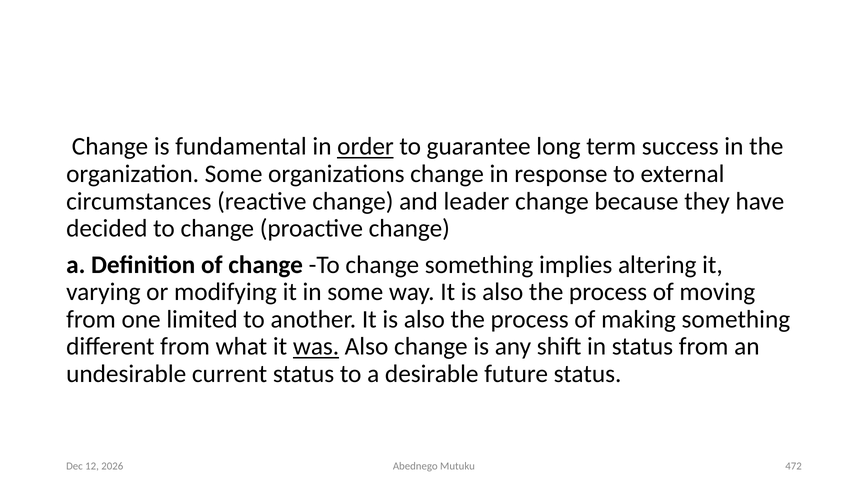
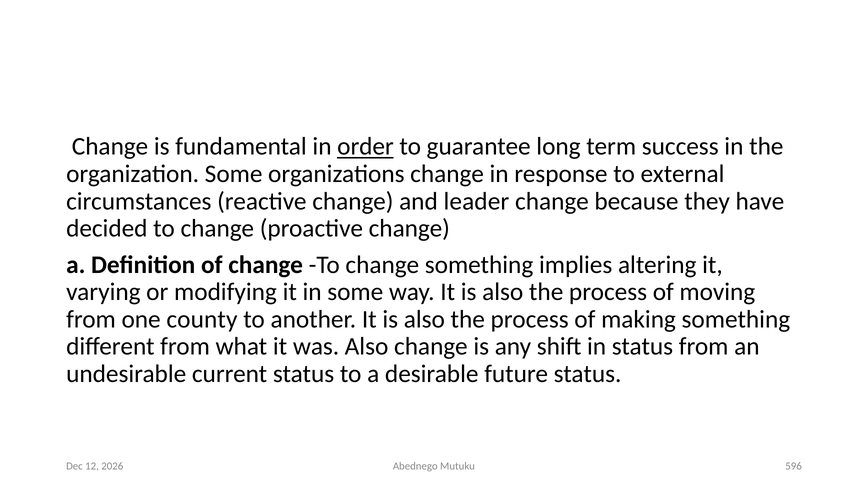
limited: limited -> county (202, 320)
was underline: present -> none (316, 347)
472: 472 -> 596 (794, 466)
